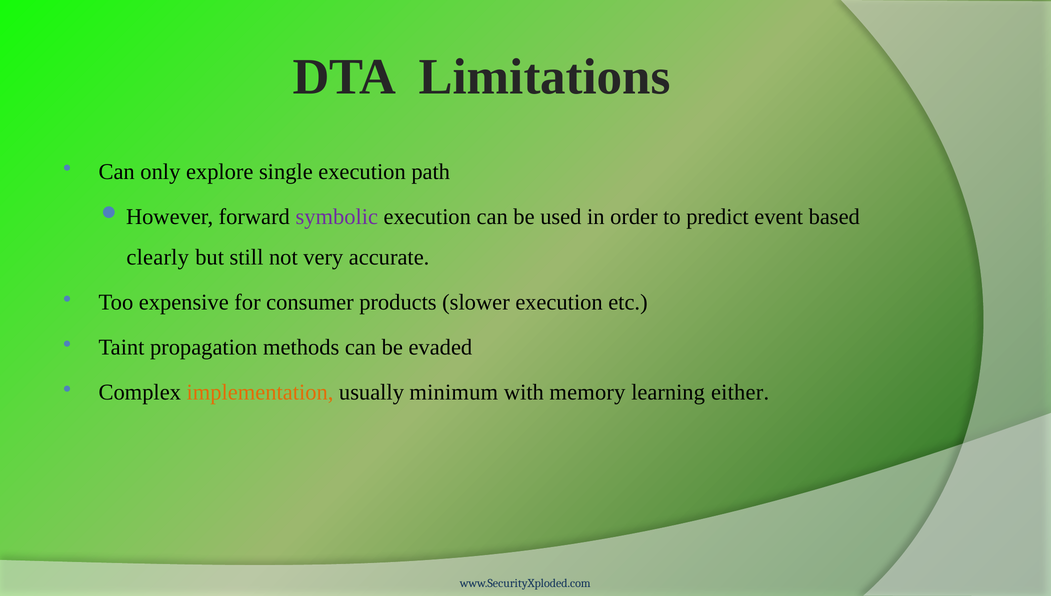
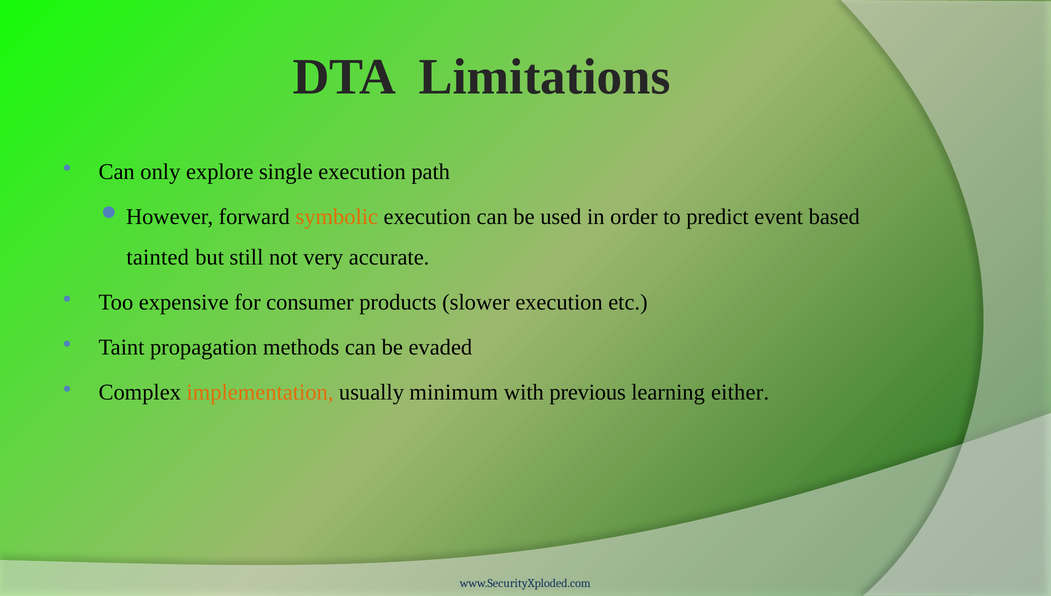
symbolic colour: purple -> orange (337, 217)
clearly: clearly -> tainted (158, 257)
memory: memory -> previous (588, 392)
